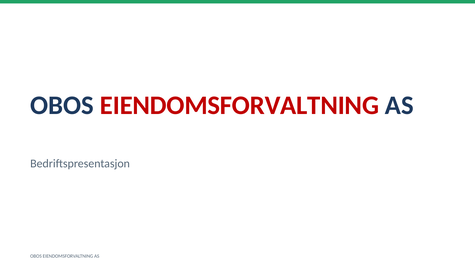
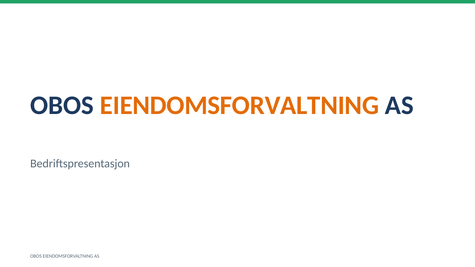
EIENDOMSFORVALTNING colour: red -> orange (240, 105)
